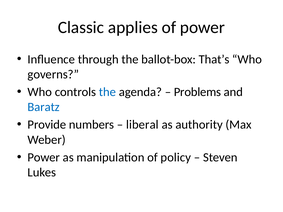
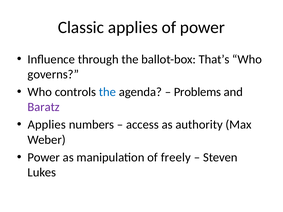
Baratz colour: blue -> purple (44, 107)
Provide: Provide -> Applies (47, 125)
liberal: liberal -> access (142, 125)
policy: policy -> freely (176, 158)
